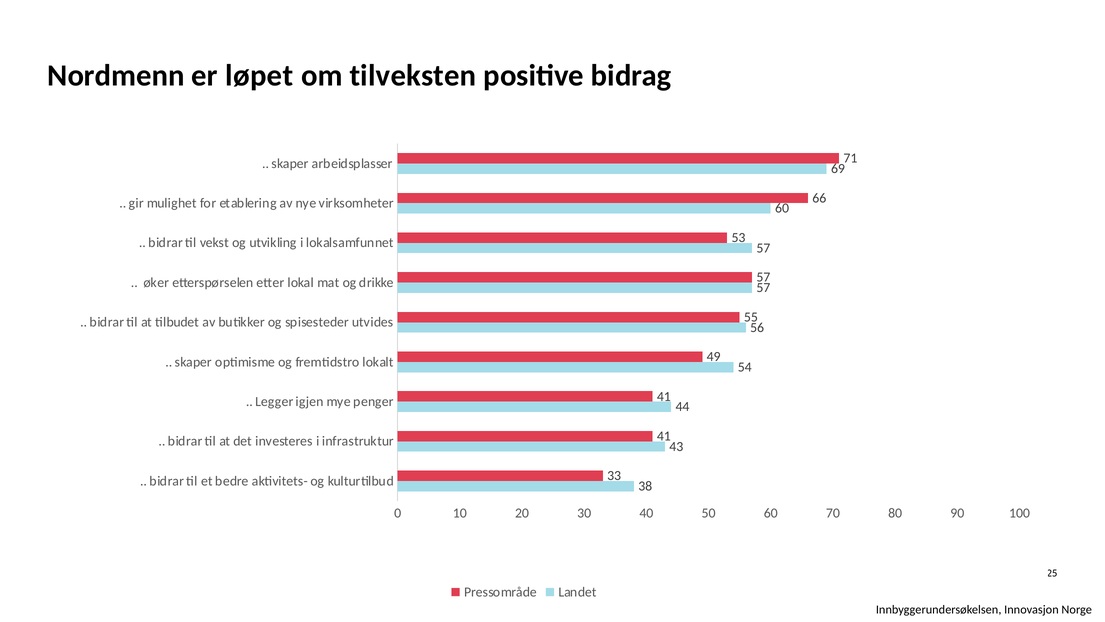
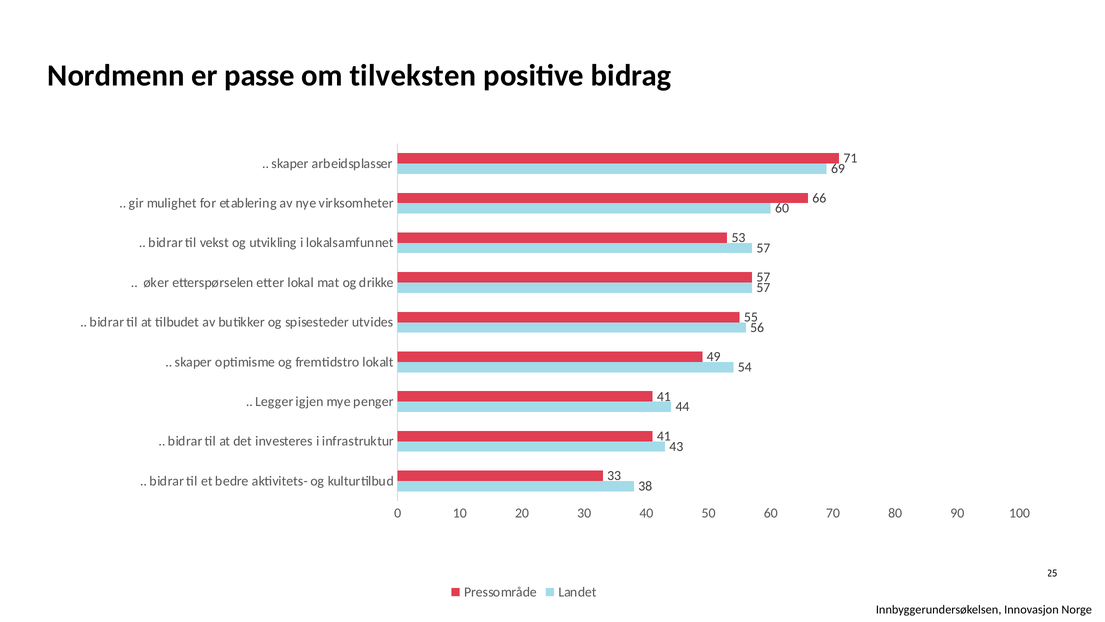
løpet: løpet -> passe (260, 76)
